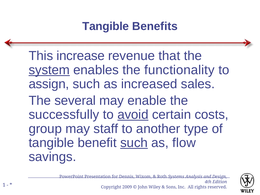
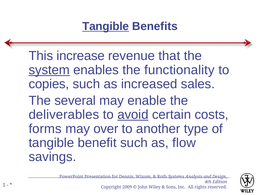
Tangible underline: none -> present (106, 26)
assign: assign -> copies (49, 84)
successfully: successfully -> deliverables (64, 115)
group: group -> forms (45, 129)
staff: staff -> over (106, 129)
such underline: present -> none (134, 143)
